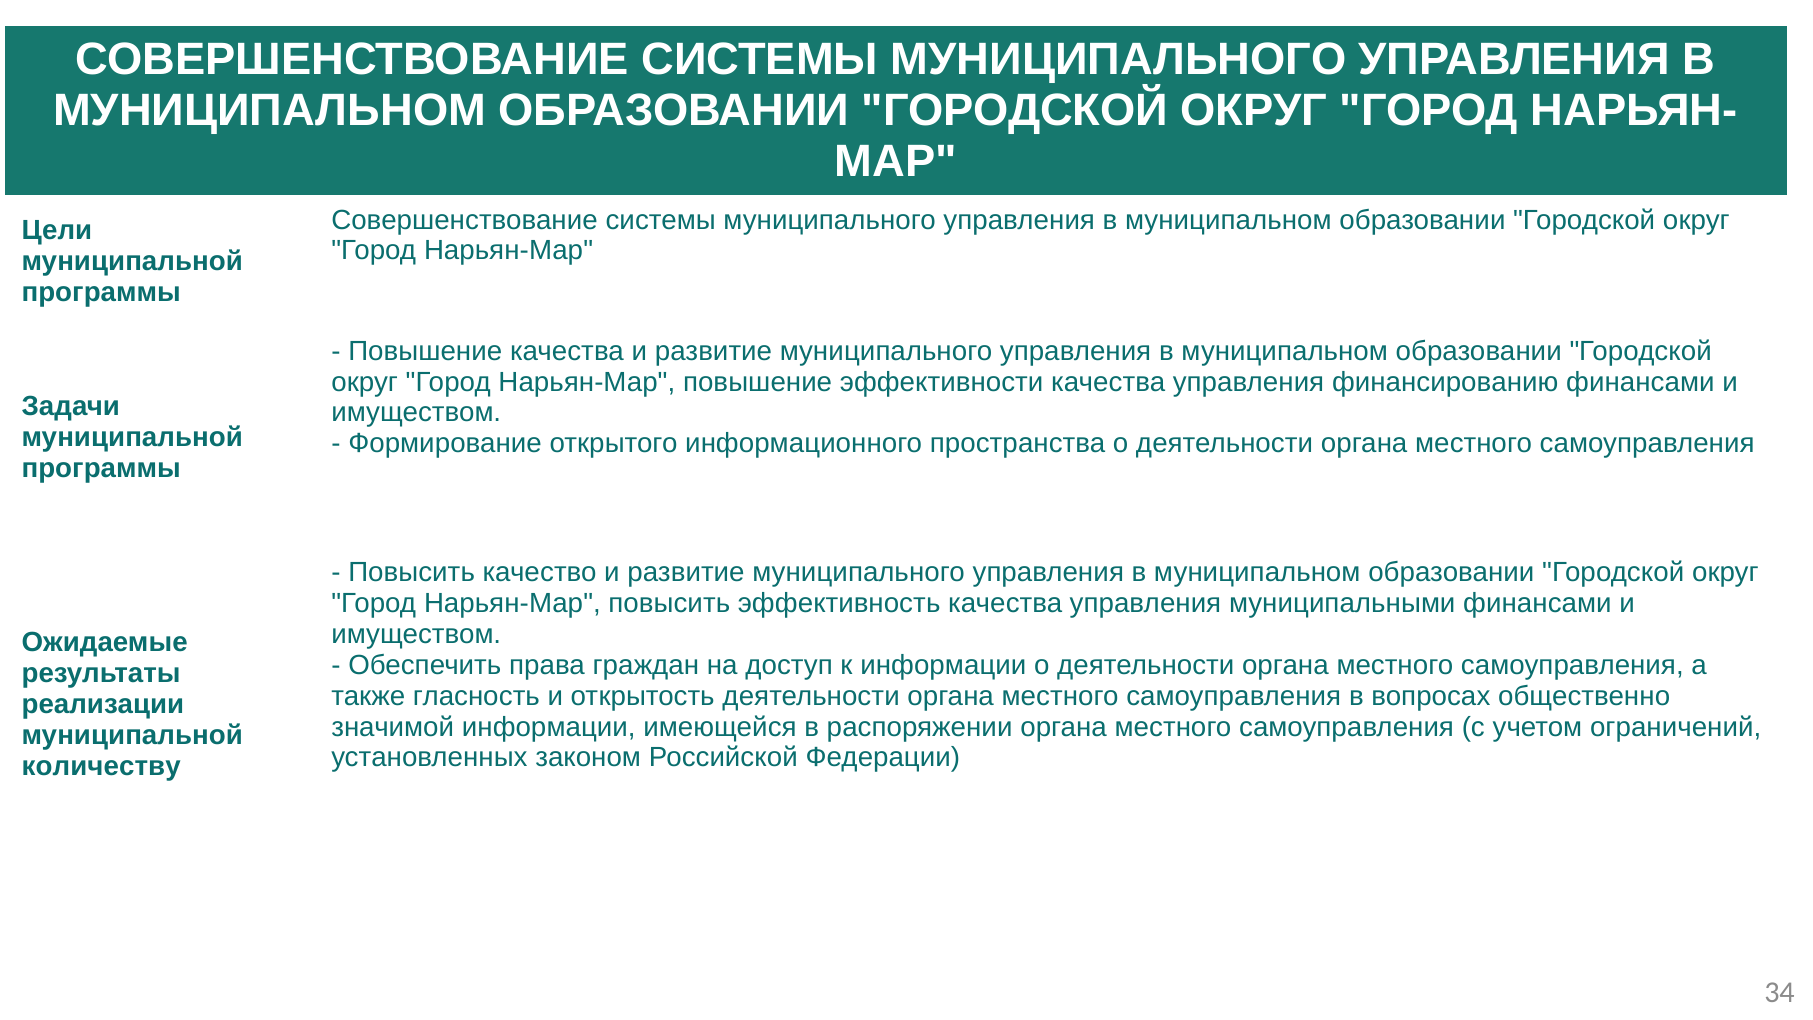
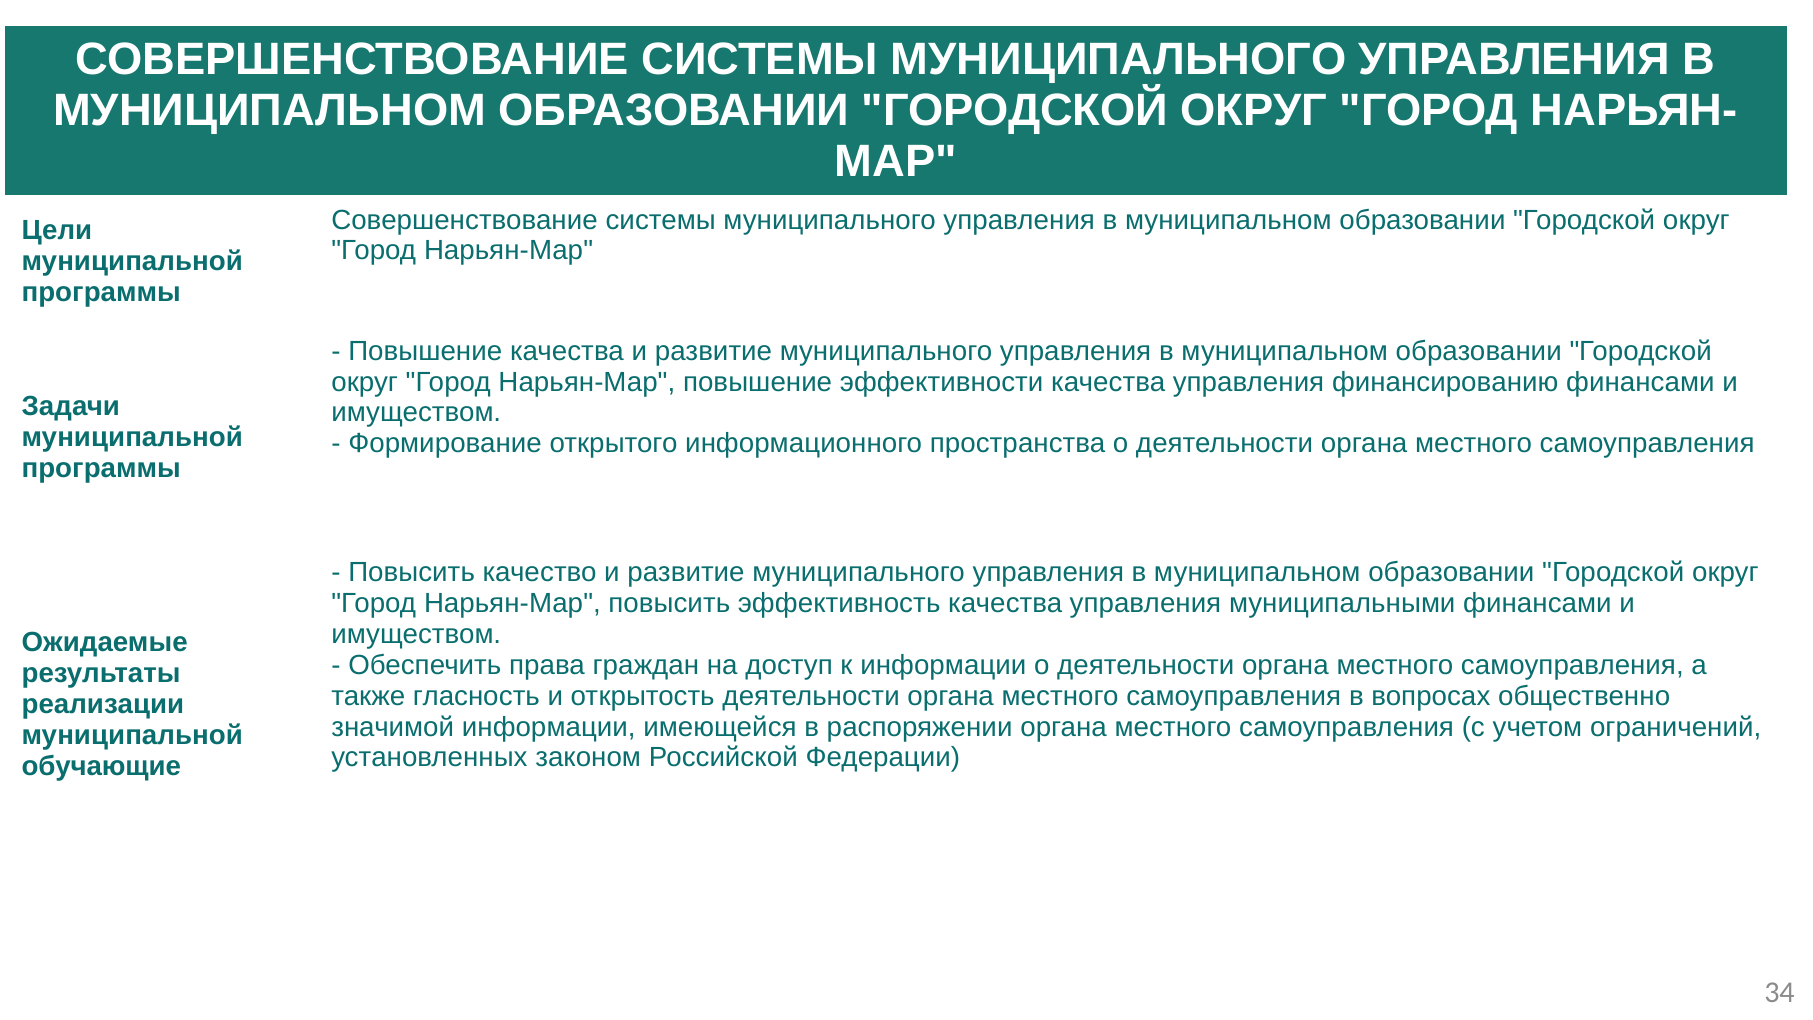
количеству: количеству -> обучающие (101, 766)
